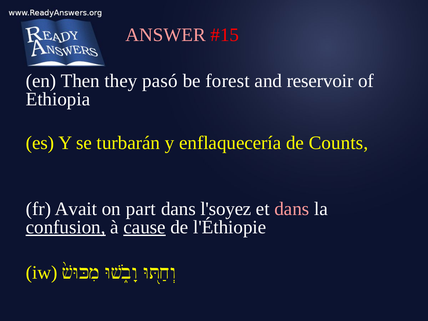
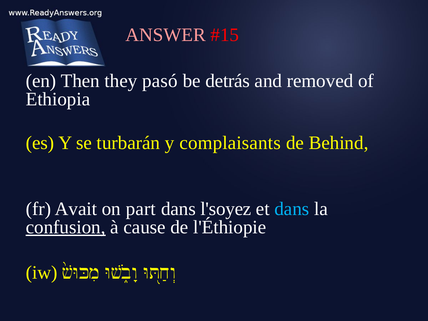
forest: forest -> detrás (228, 81)
reservoir: reservoir -> removed (320, 81)
enflaquecería: enflaquecería -> complaisants (230, 143)
Counts: Counts -> Behind (339, 143)
dans colour: pink -> light blue (292, 209)
cause underline: present -> none (145, 227)
